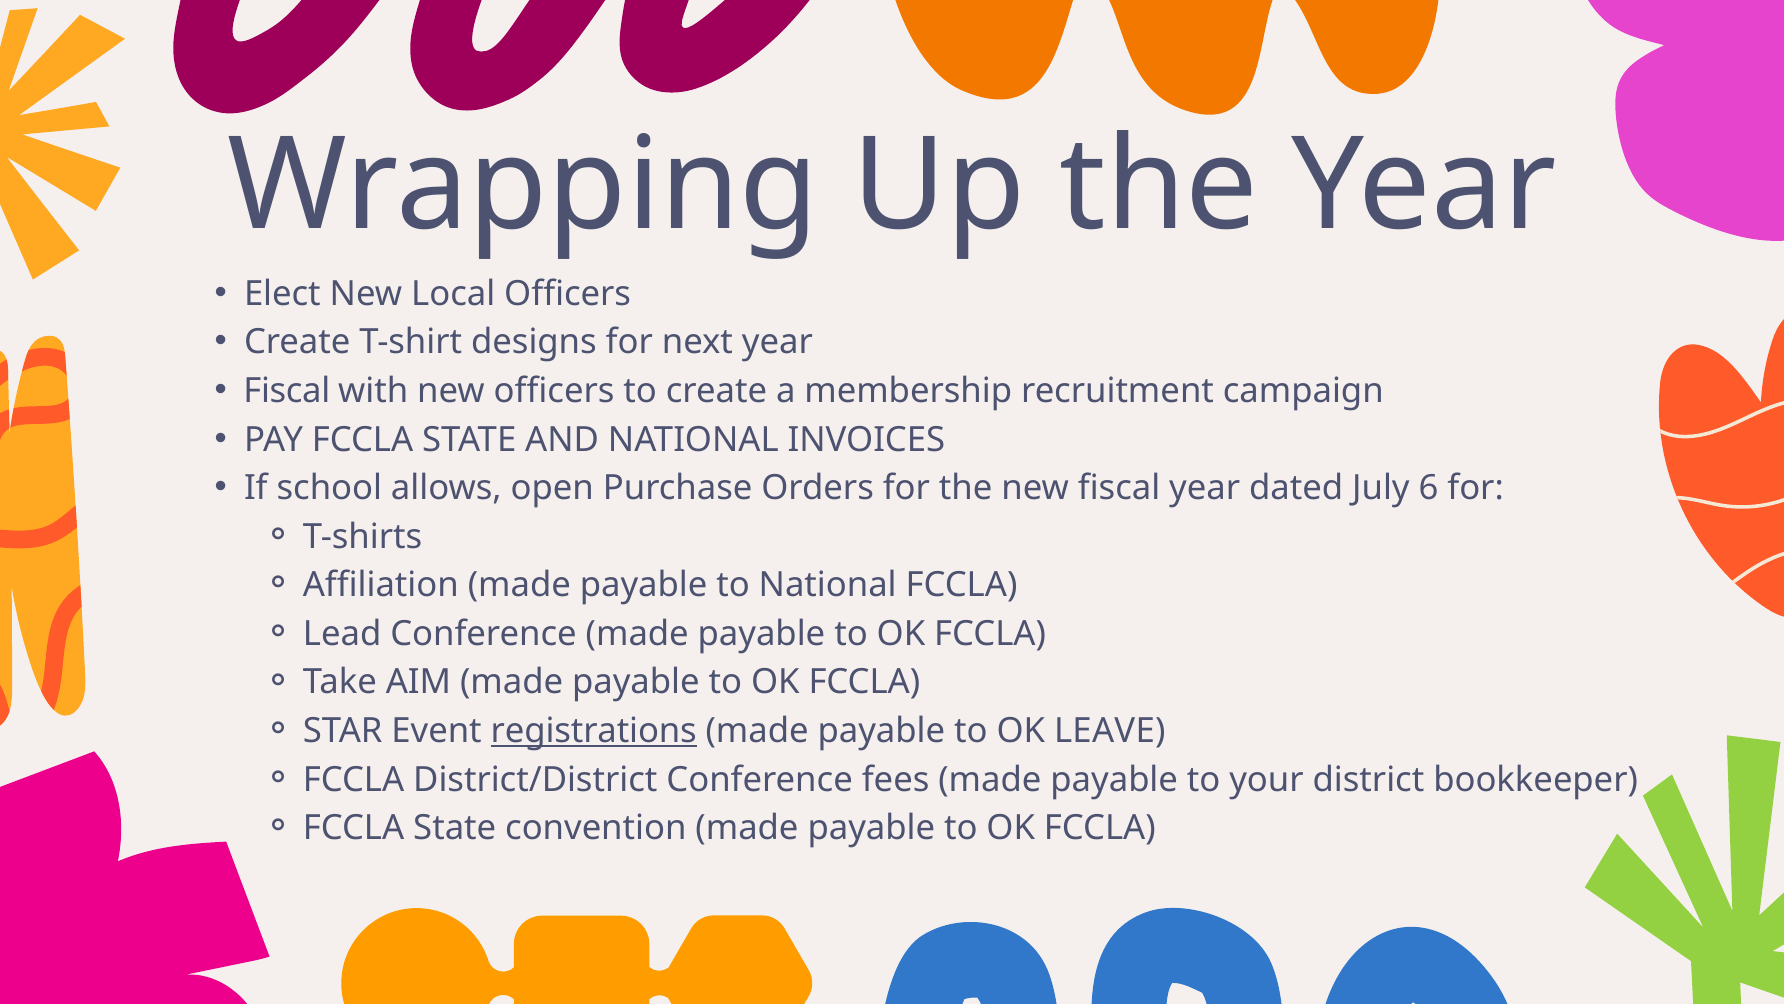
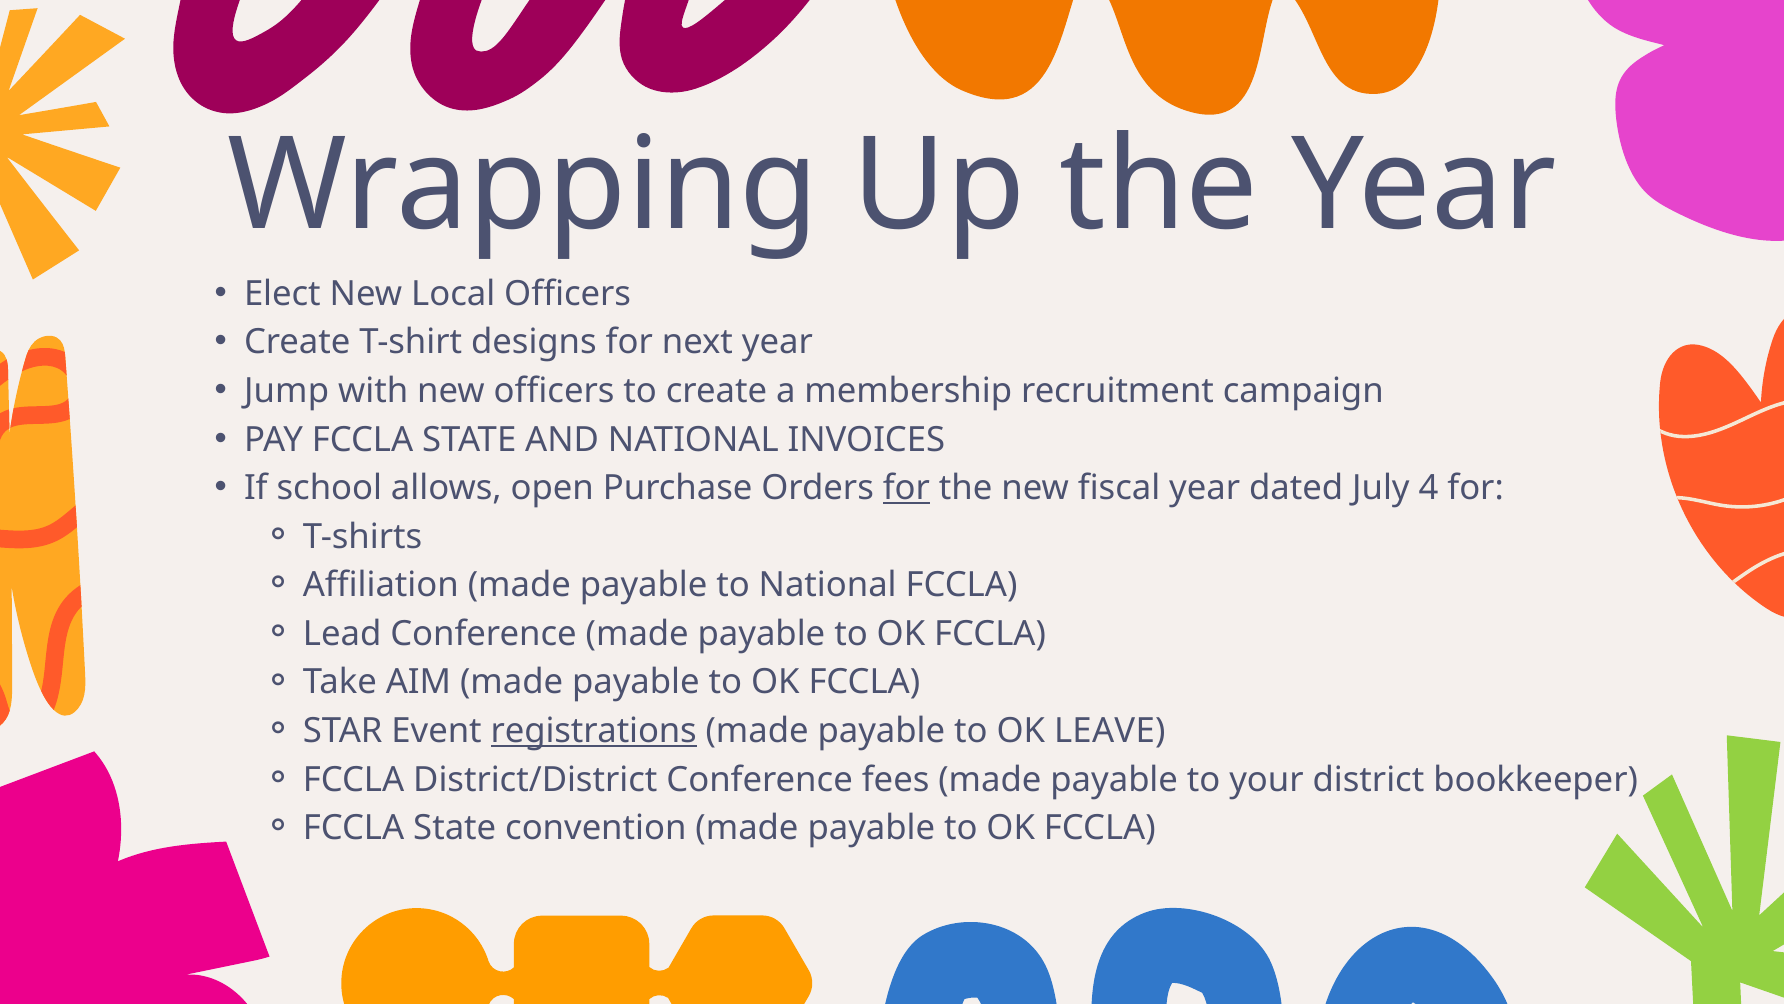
Fiscal: Fiscal -> Jump (287, 391)
for underline: none -> present (906, 488)
6: 6 -> 4 (1429, 488)
